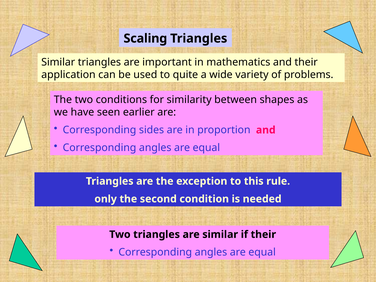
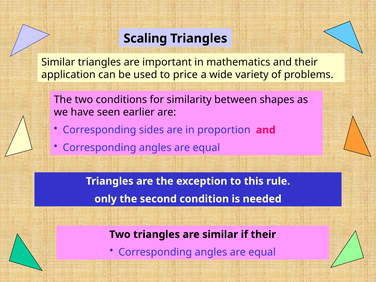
quite: quite -> price (185, 75)
